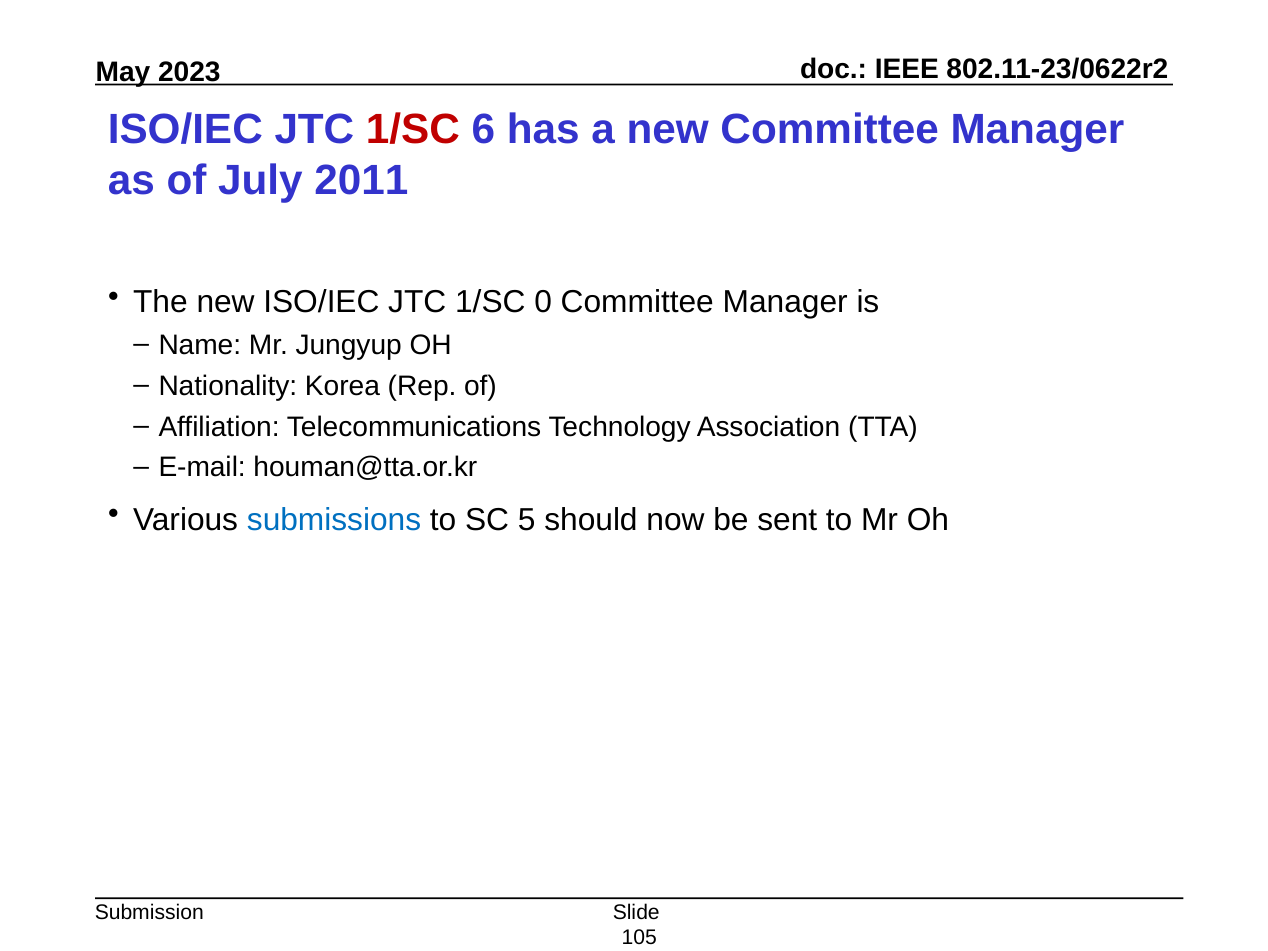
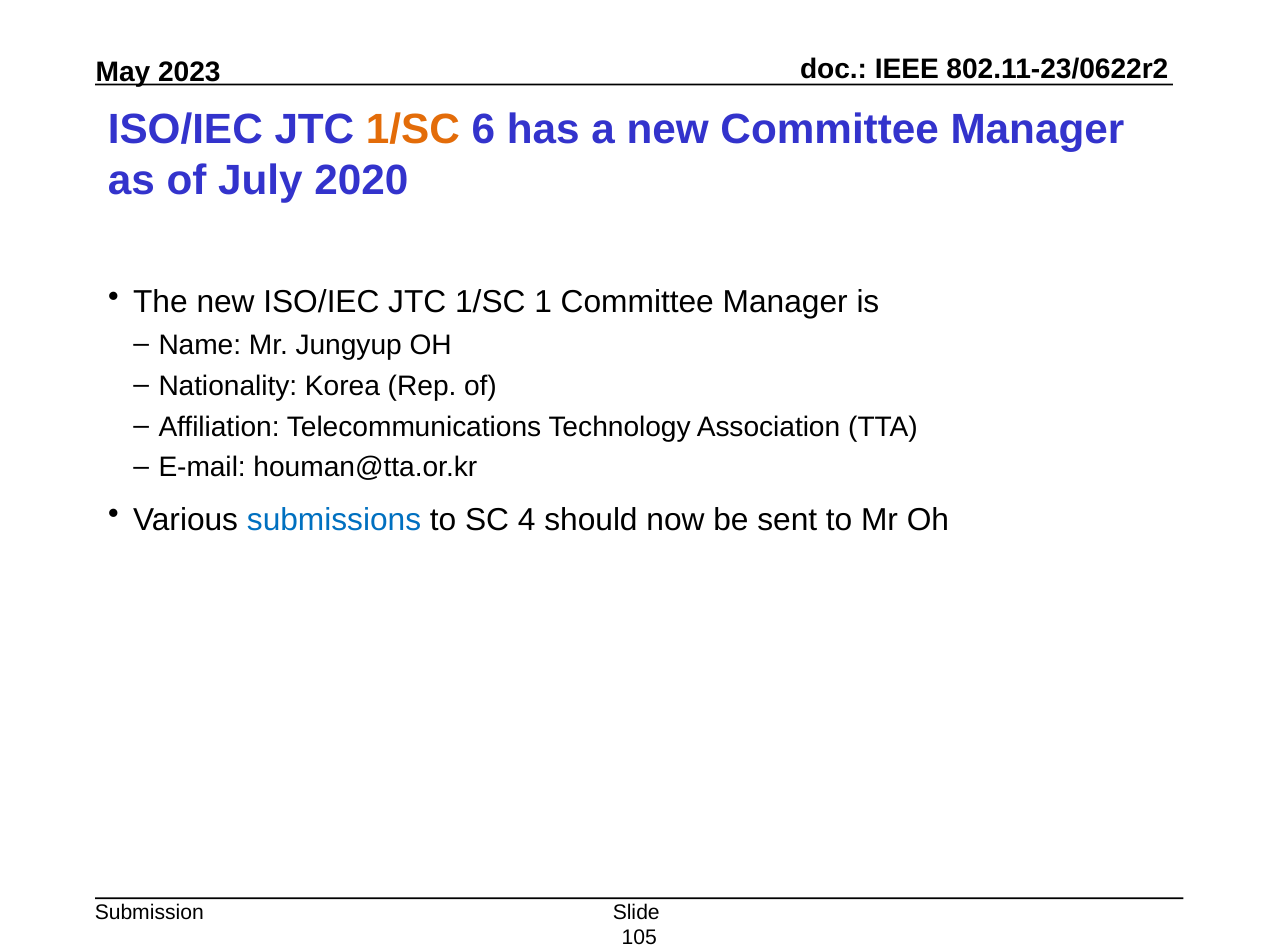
1/SC colour: red -> orange (413, 130)
2011: 2011 -> 2020 (361, 181)
0: 0 -> 1 (543, 302)
5: 5 -> 4 (527, 520)
